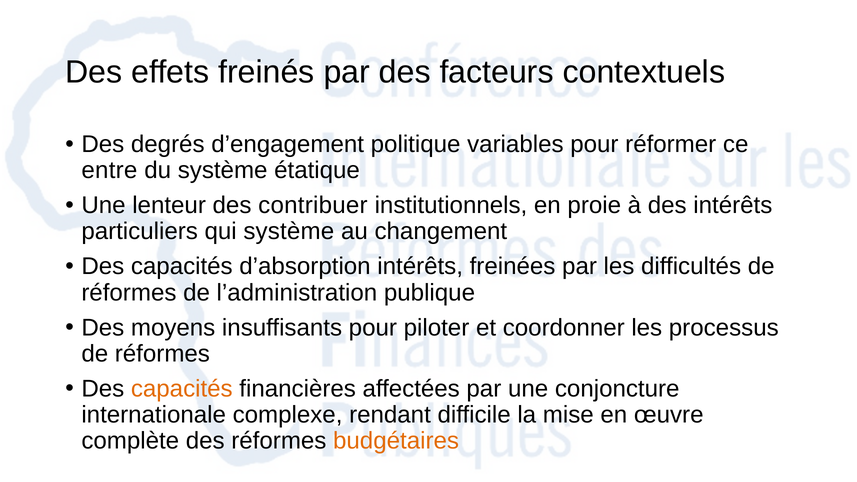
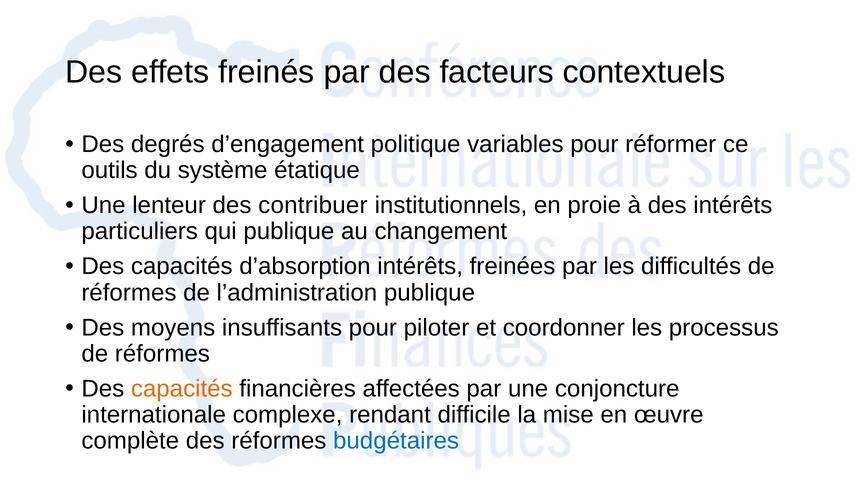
entre: entre -> outils (110, 170)
qui système: système -> publique (289, 232)
budgétaires colour: orange -> blue (396, 441)
